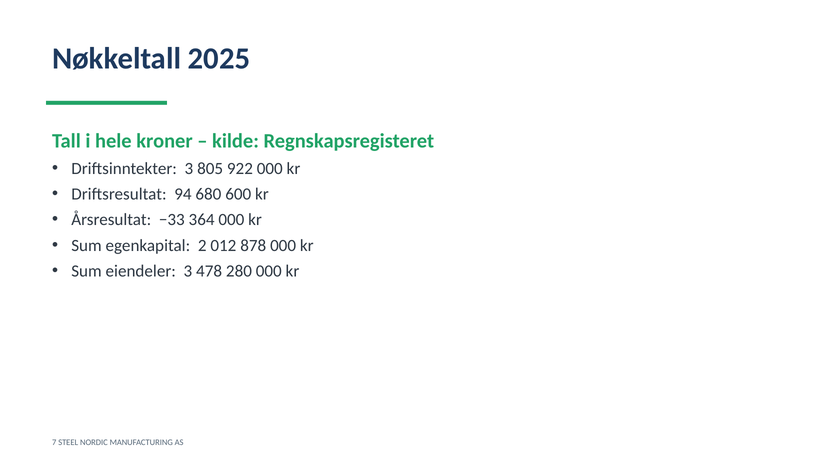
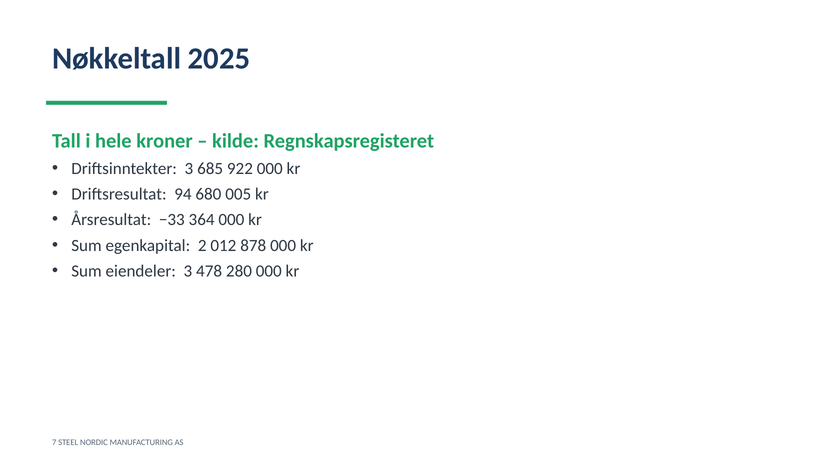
805: 805 -> 685 (210, 168)
600: 600 -> 005 (238, 194)
